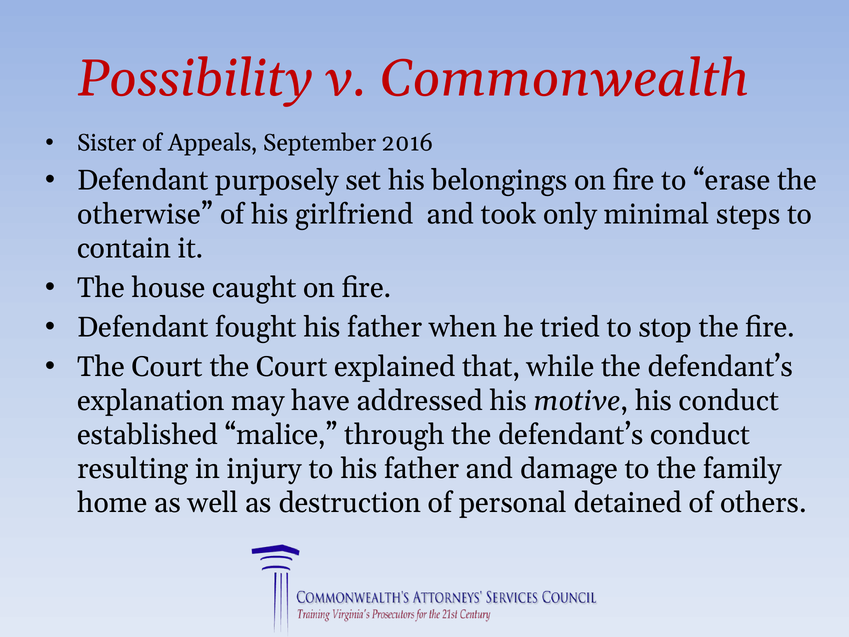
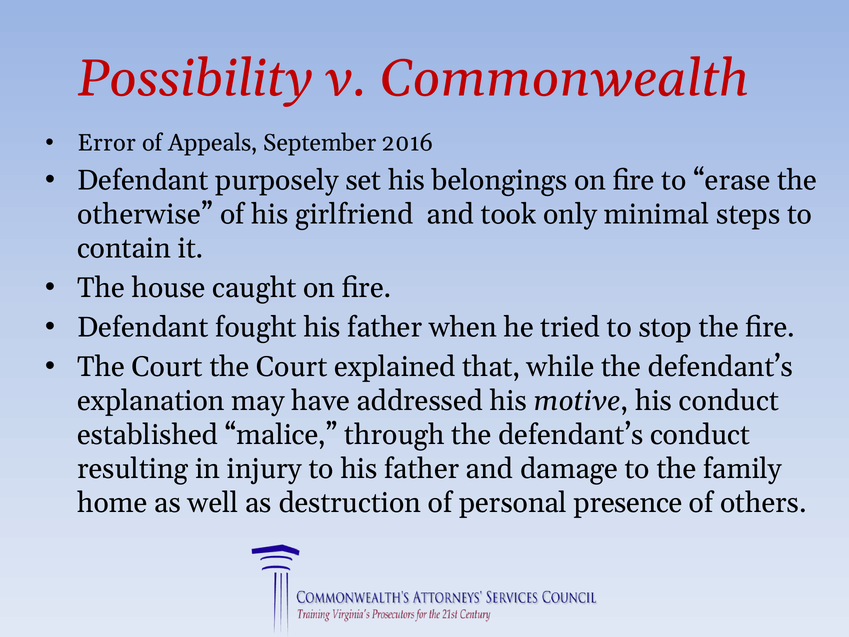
Sister: Sister -> Error (107, 143)
detained: detained -> presence (628, 503)
